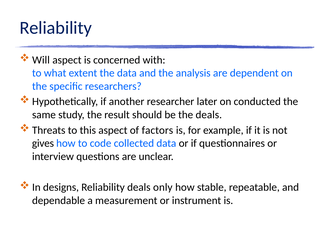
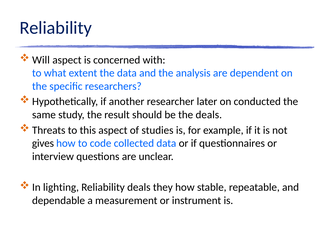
factors: factors -> studies (157, 130)
designs: designs -> lighting (61, 187)
only: only -> they (163, 187)
